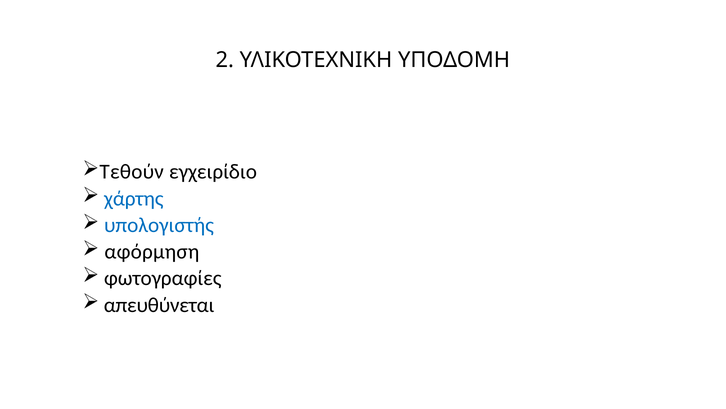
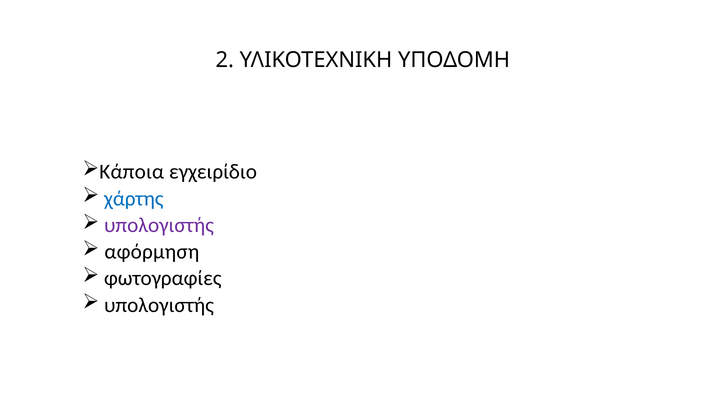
Τεθούν: Τεθούν -> Κάποια (132, 172)
υπολογιστής colour: blue -> purple (159, 225)
απευθύνεται: απευθύνεται -> υπολογιστής (159, 305)
